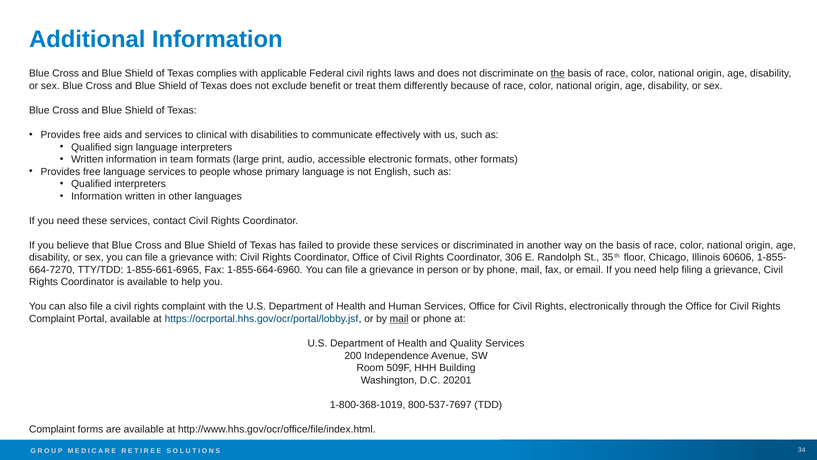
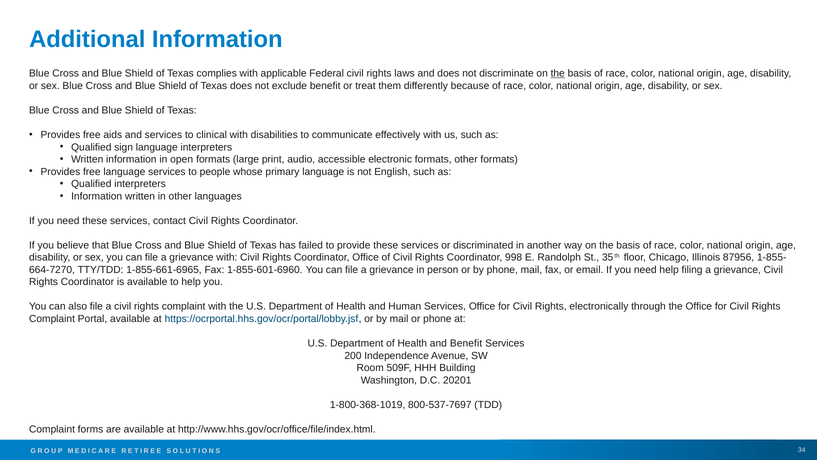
team: team -> open (182, 159)
306: 306 -> 998 (514, 257)
60606: 60606 -> 87956 (739, 257)
1-855-664-6960: 1-855-664-6960 -> 1-855-601-6960 (265, 270)
mail underline: present -> none (399, 319)
and Quality: Quality -> Benefit (466, 343)
